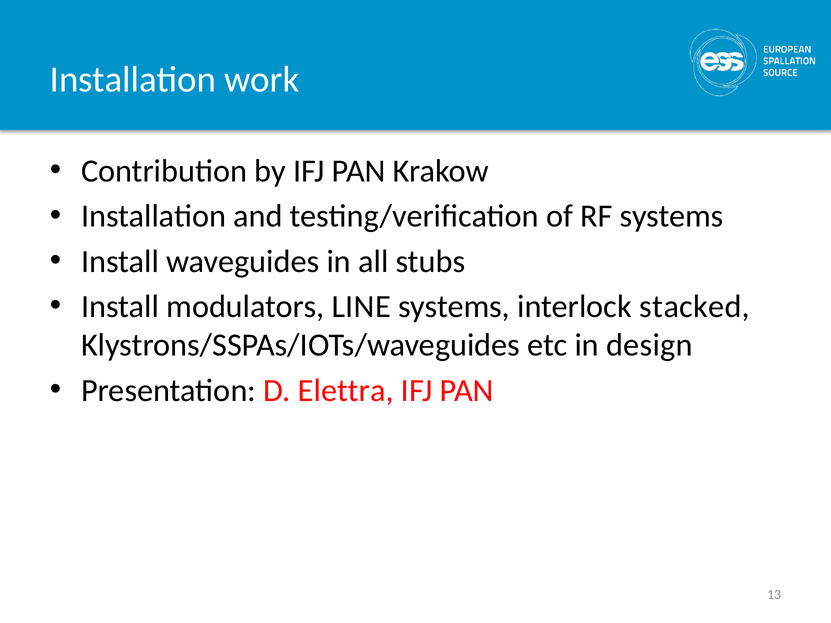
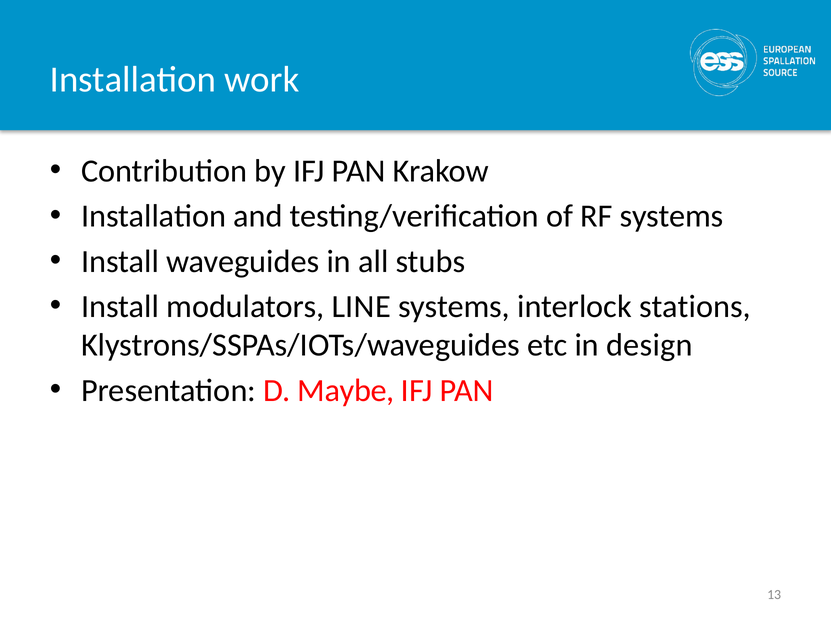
stacked: stacked -> stations (695, 307)
Elettra: Elettra -> Maybe (346, 391)
